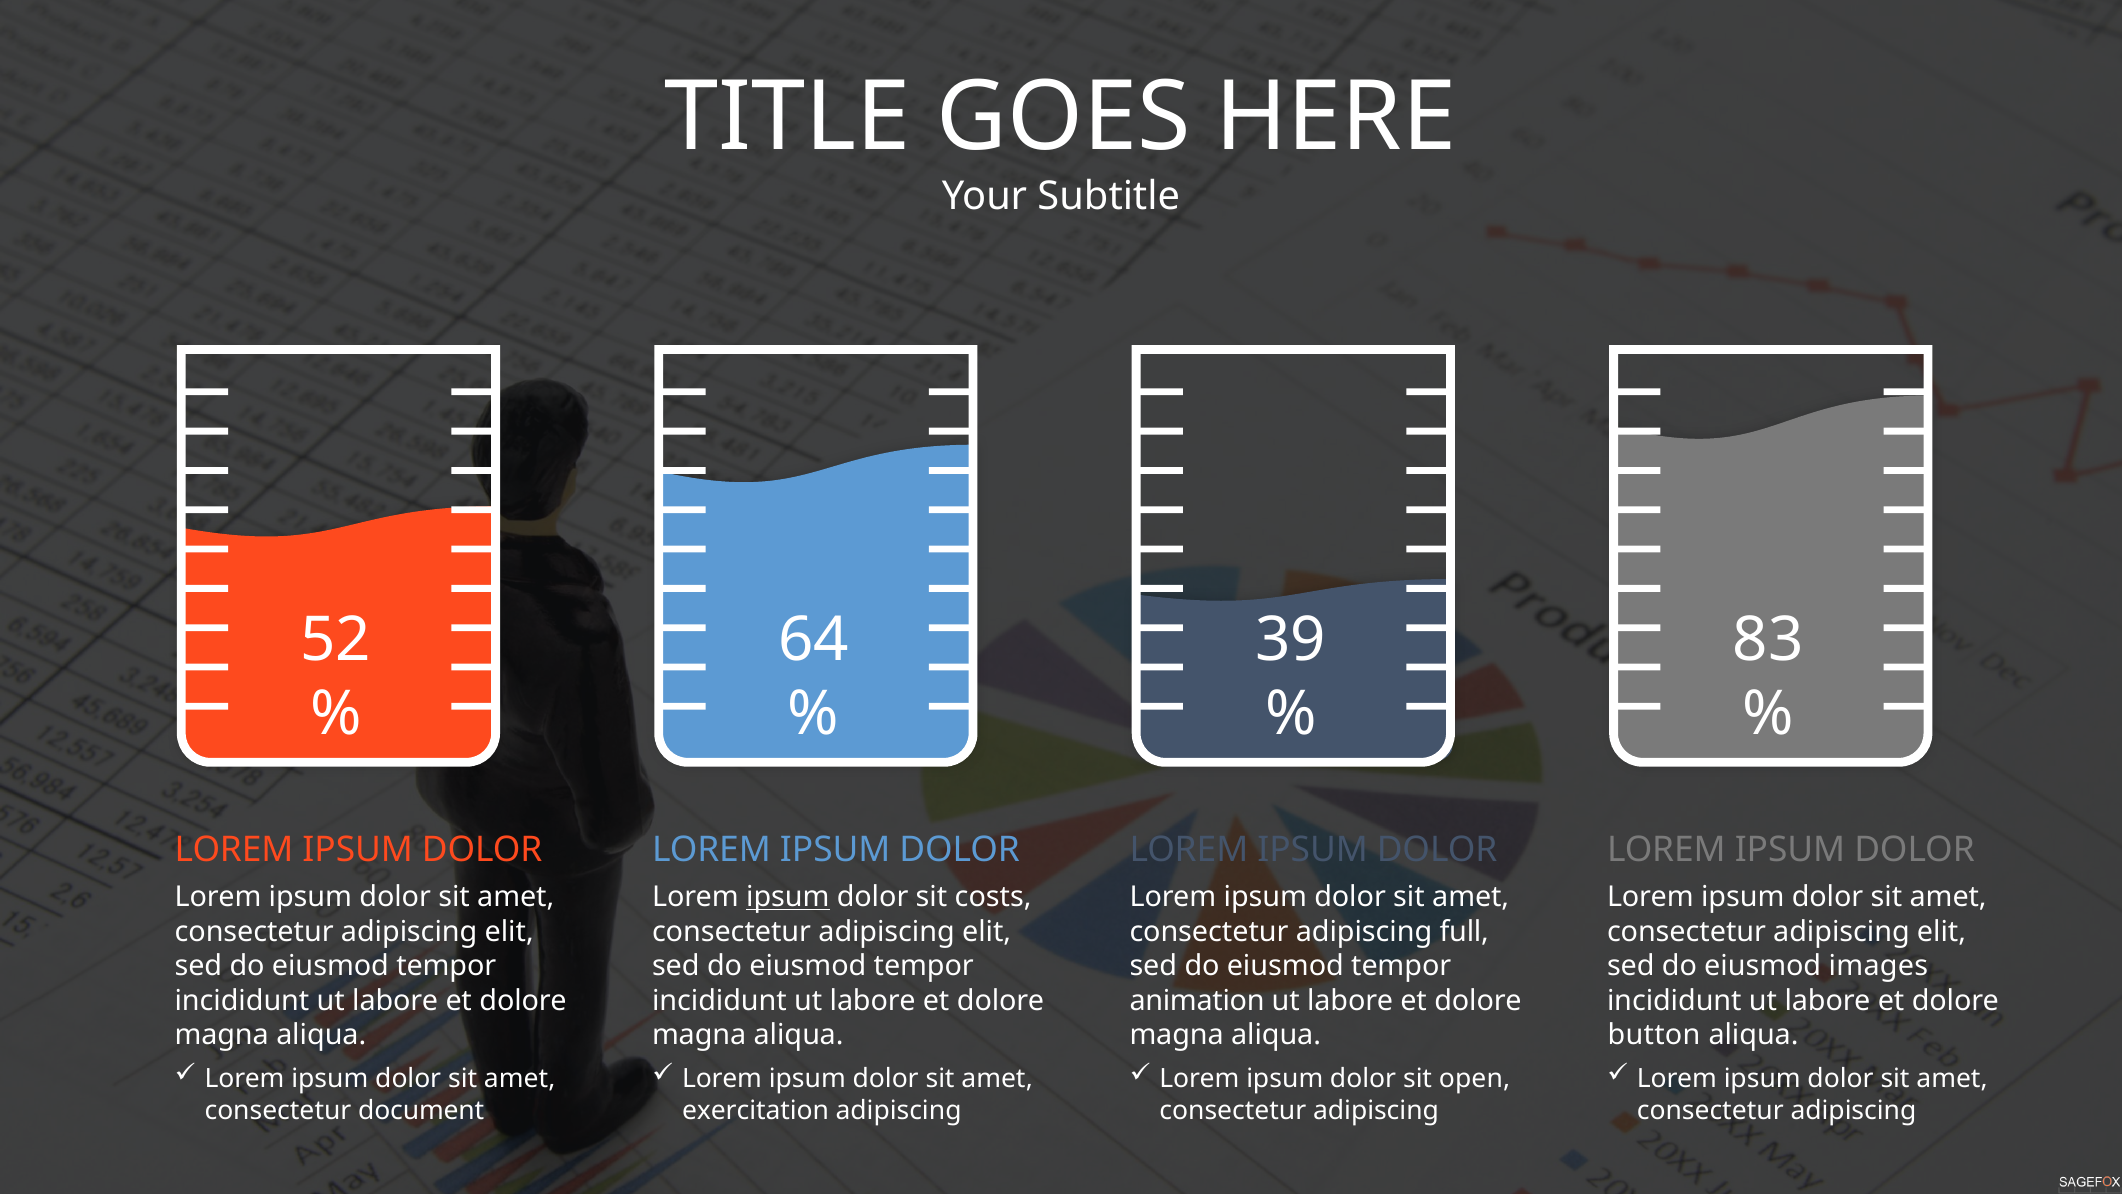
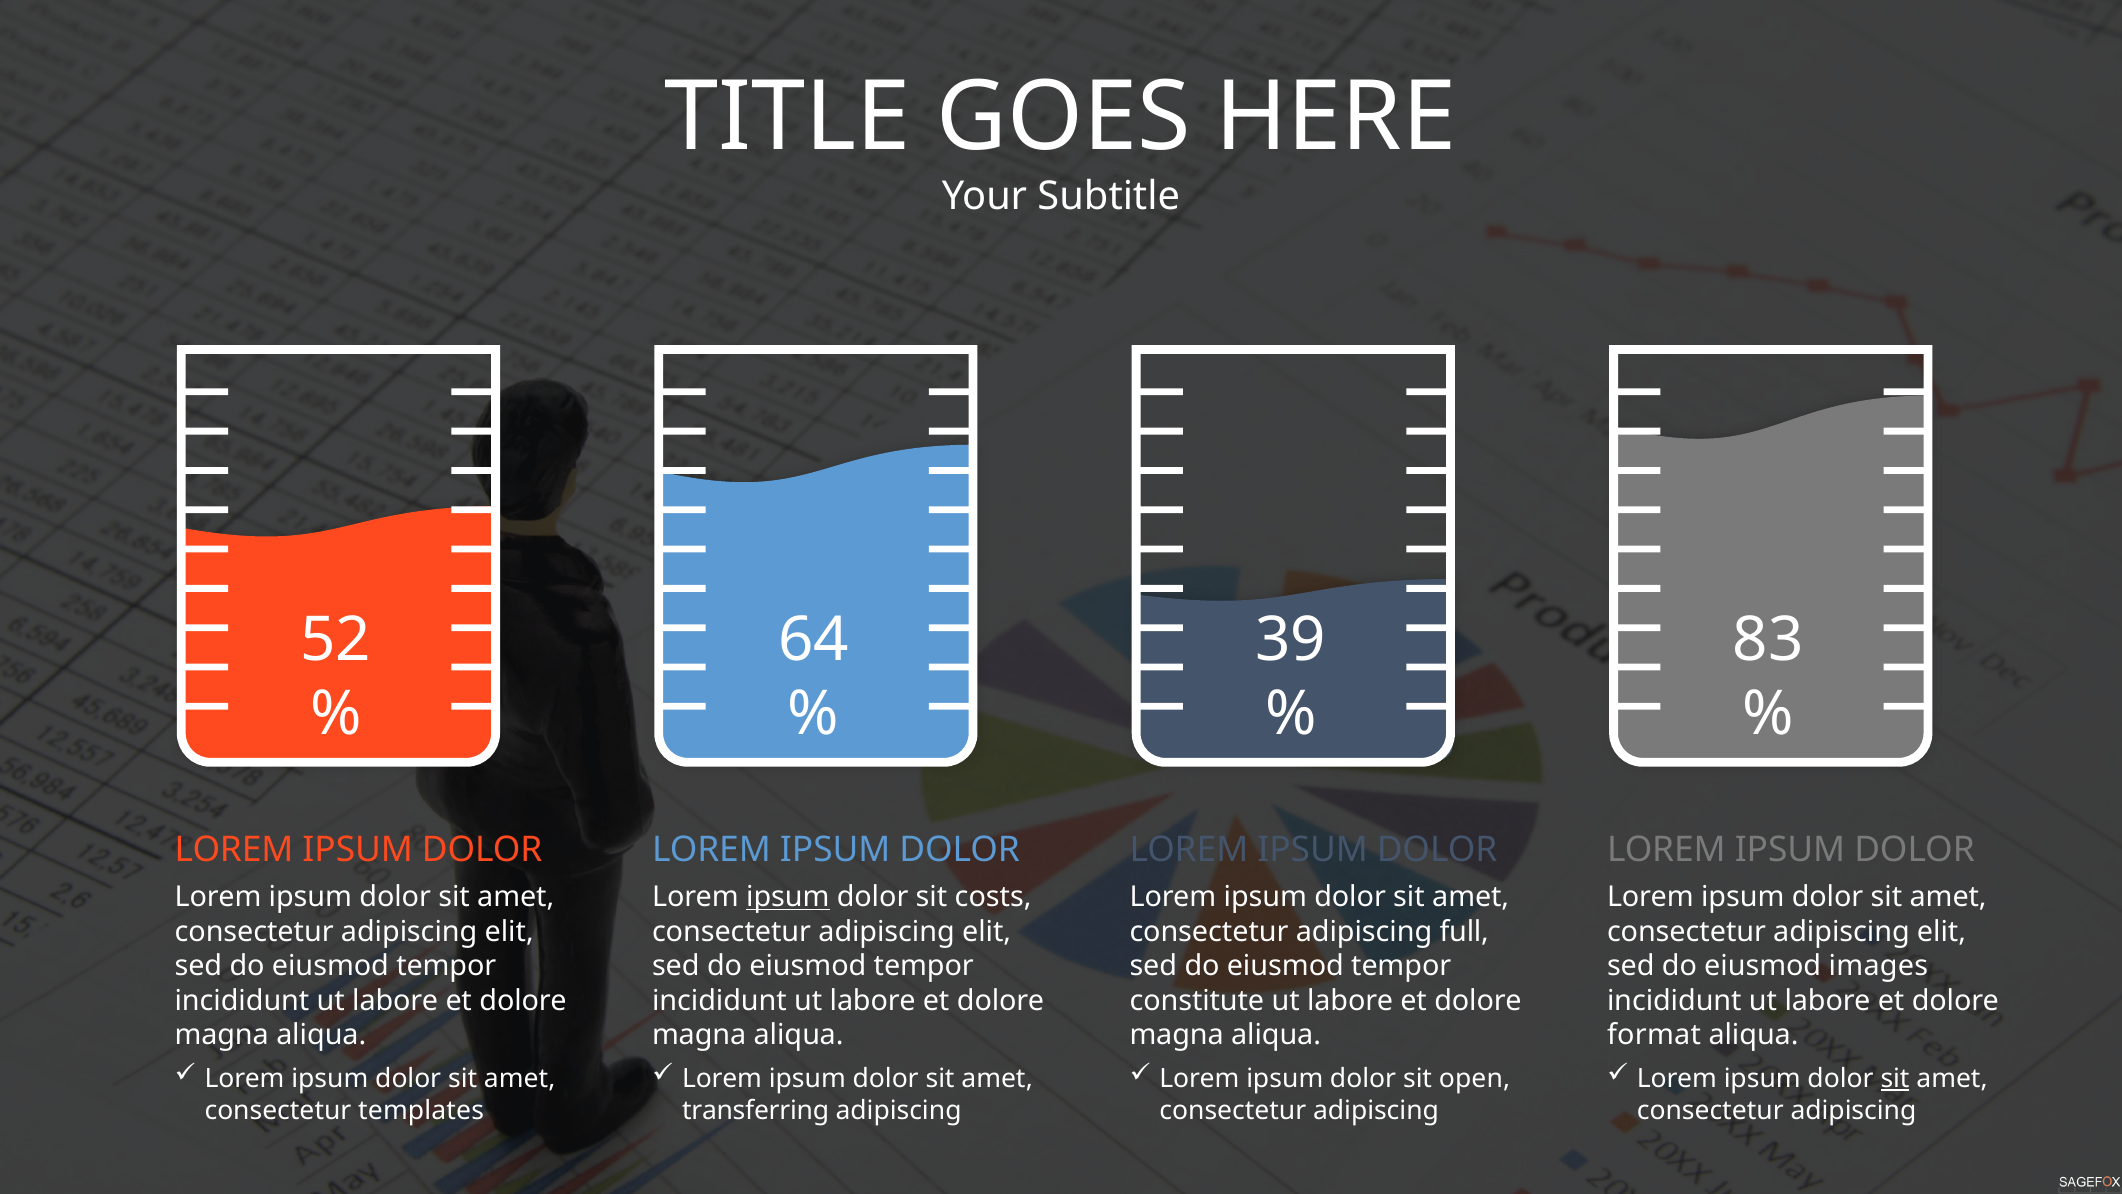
animation: animation -> constitute (1197, 1000)
button: button -> format (1654, 1035)
sit underline: none -> present (1895, 1078)
document: document -> templates (421, 1110)
exercitation: exercitation -> transferring (756, 1110)
